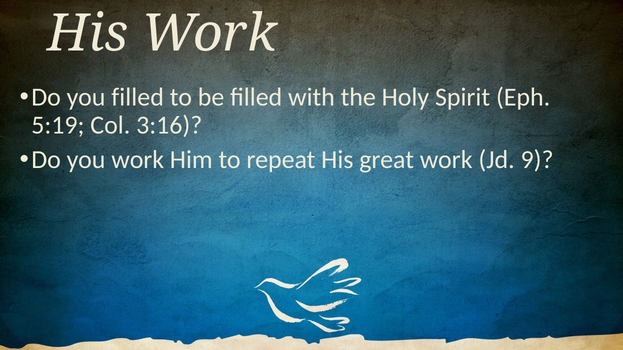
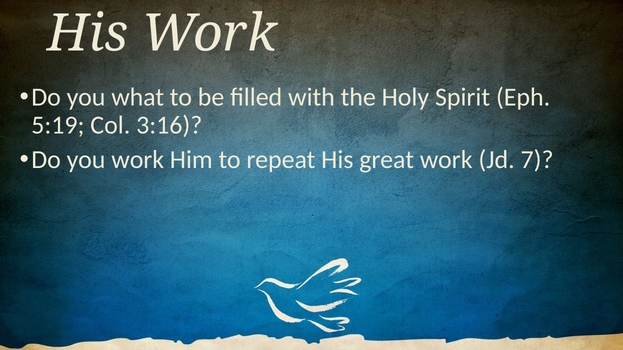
you filled: filled -> what (138, 97)
9: 9 -> 7 (537, 160)
